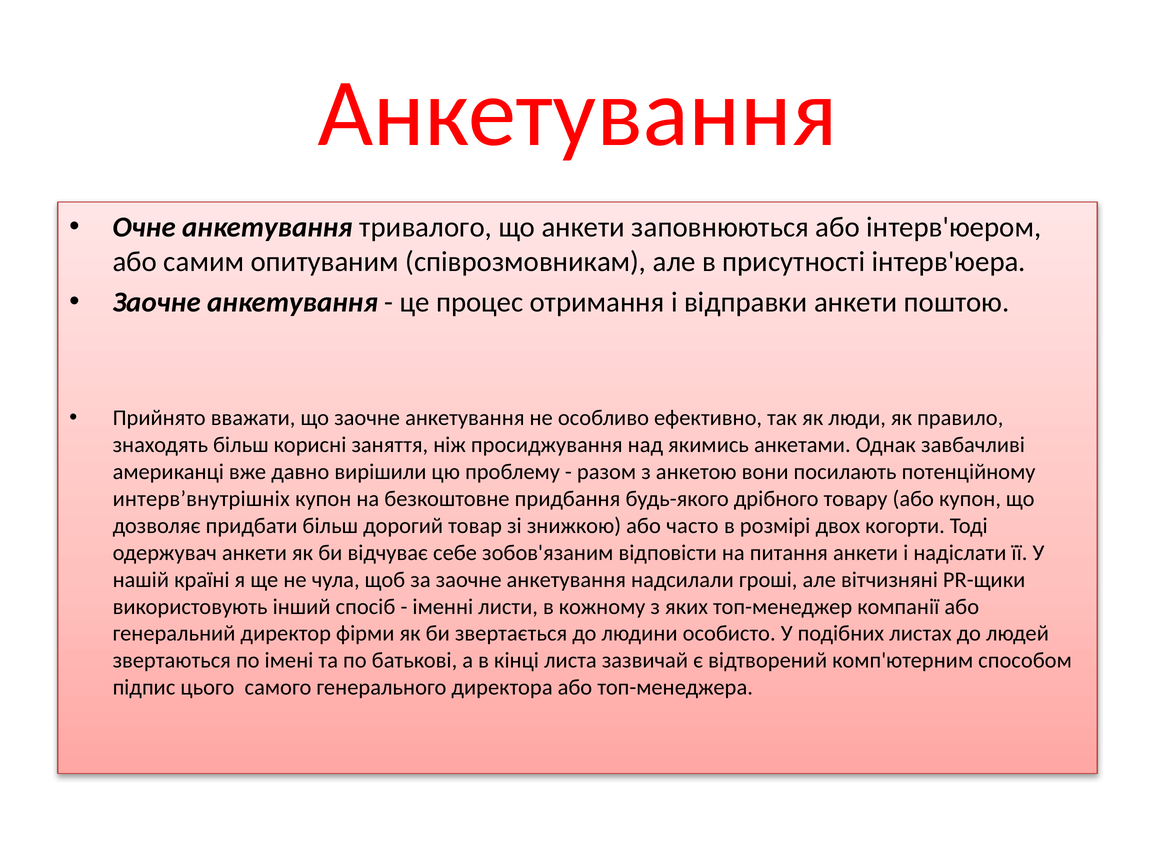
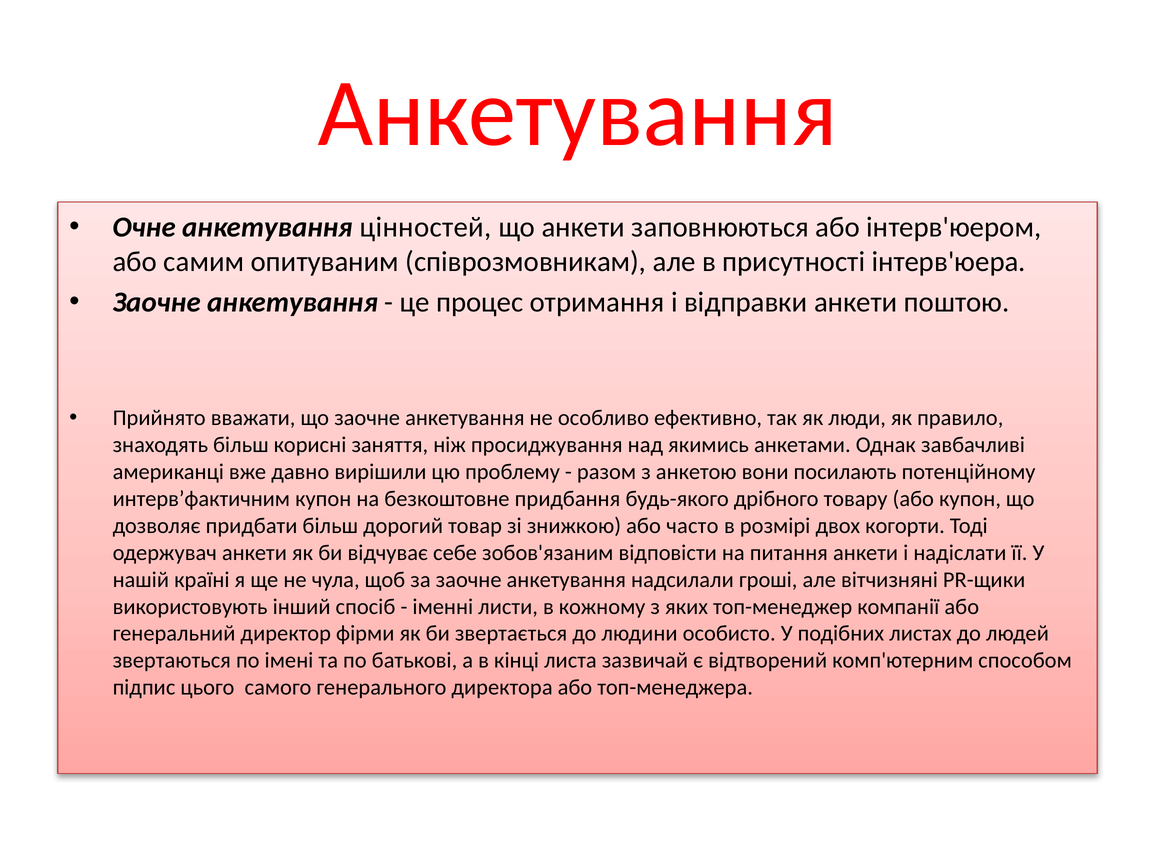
тривалого: тривалого -> цінностей (426, 227)
интерв’внутрішніх: интерв’внутрішніх -> интерв’фактичним (201, 499)
